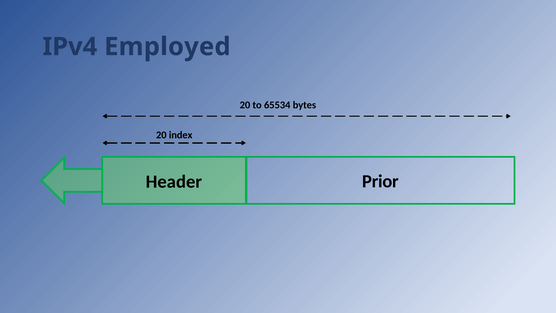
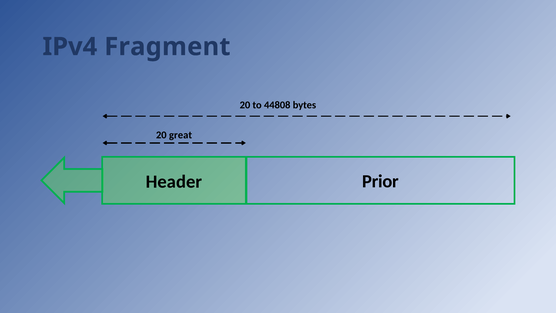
Employed: Employed -> Fragment (167, 47)
65534: 65534 -> 44808 (277, 105)
index: index -> great (181, 135)
